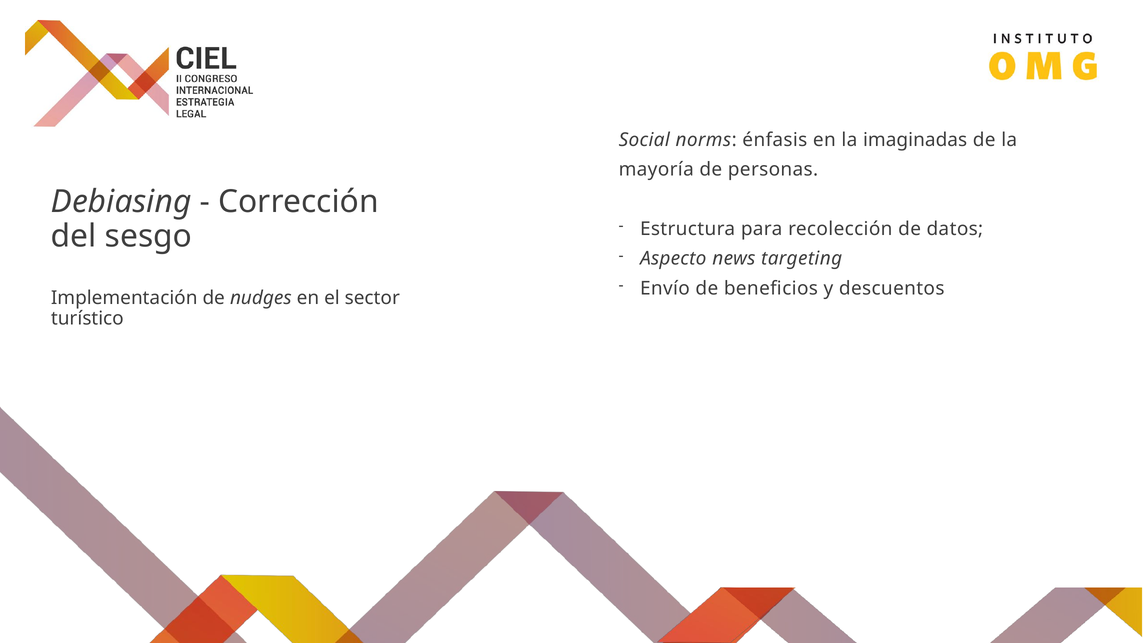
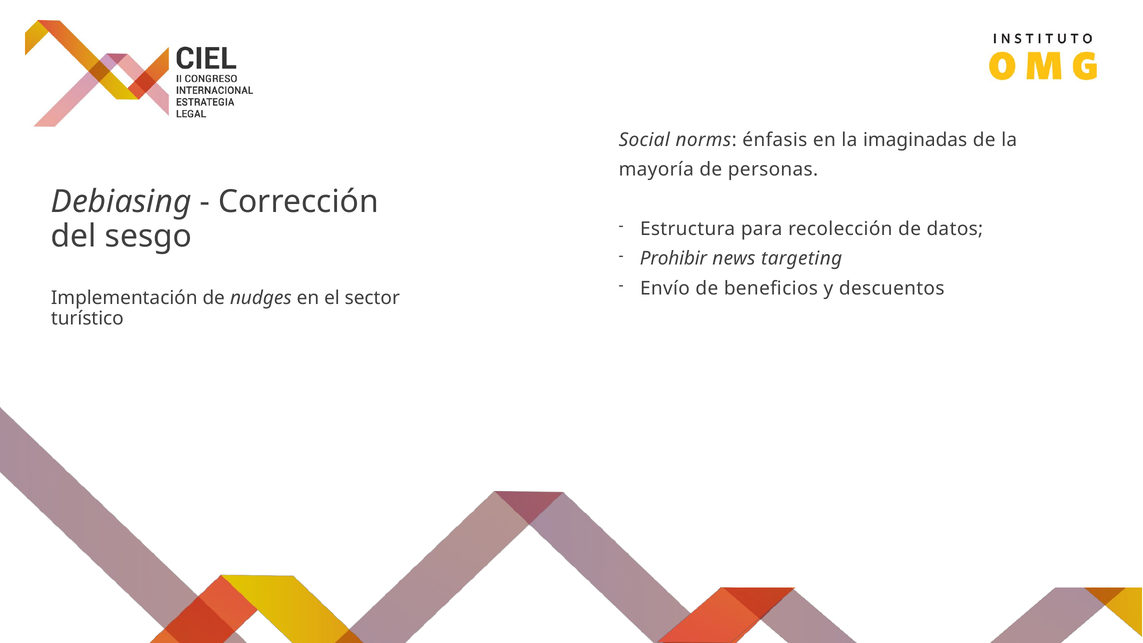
Aspecto: Aspecto -> Prohibir (673, 259)
